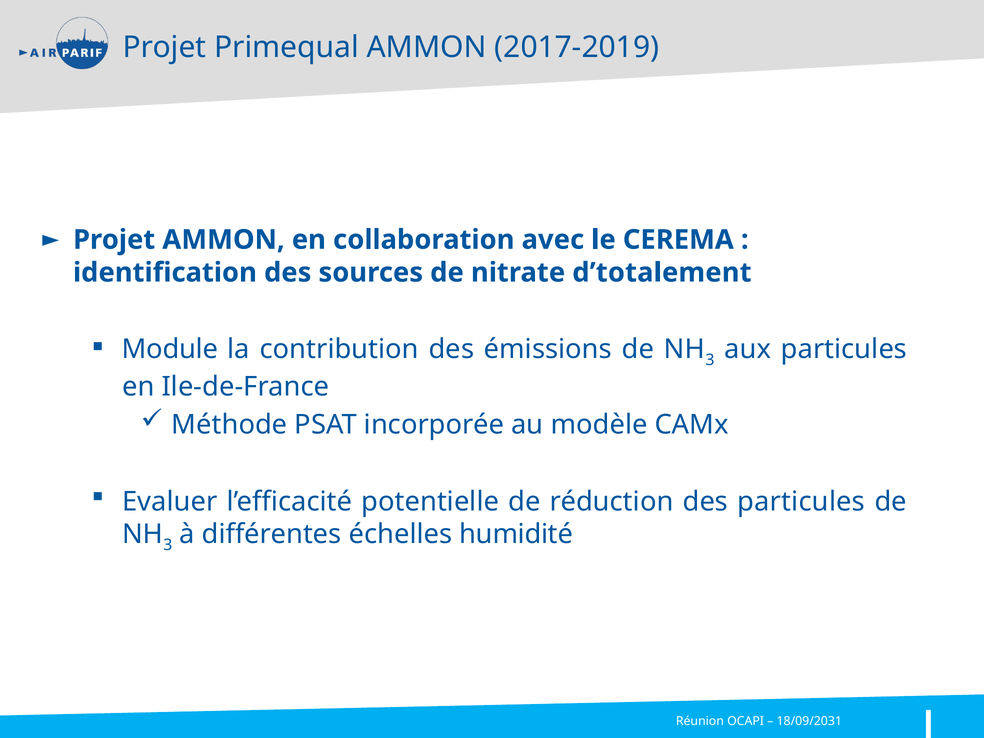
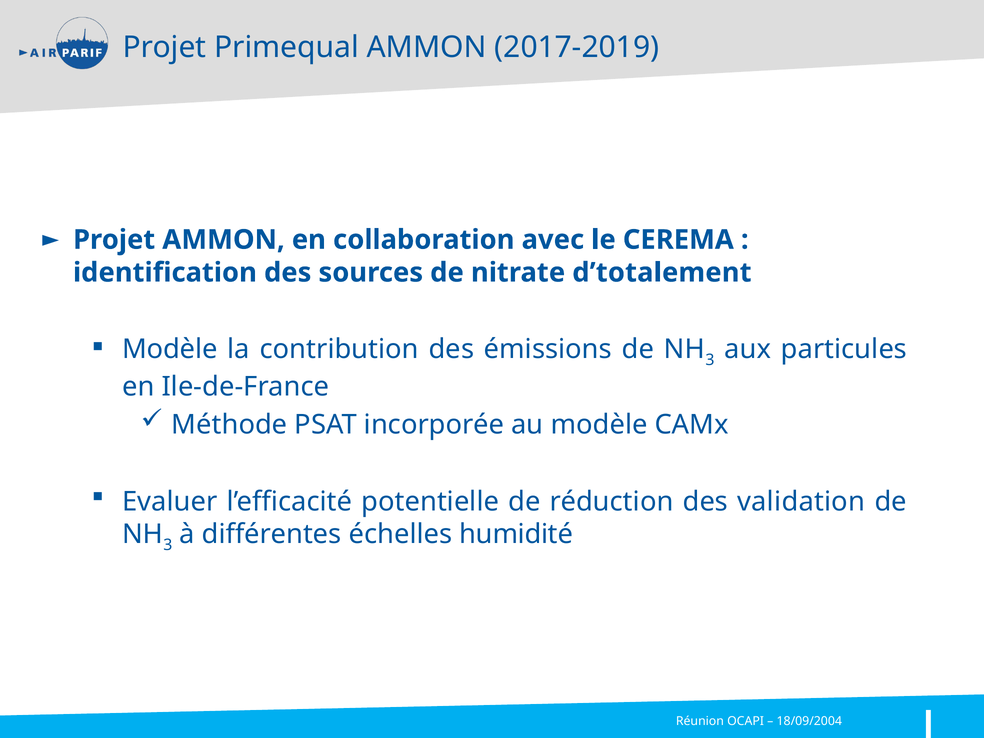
Module: Module -> Modèle (170, 349)
des particules: particules -> validation (801, 502)
18/09/2031: 18/09/2031 -> 18/09/2004 (809, 721)
